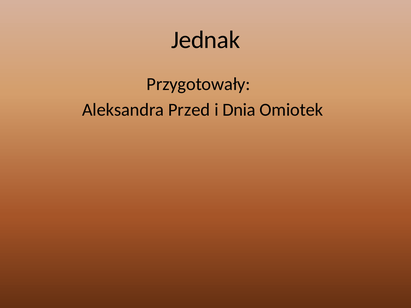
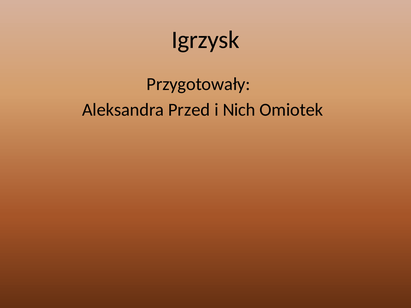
Jednak: Jednak -> Igrzysk (206, 40)
Dnia: Dnia -> Nich (239, 110)
